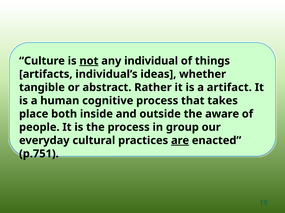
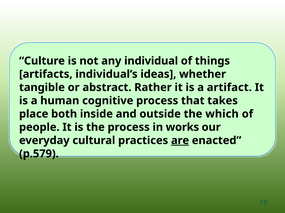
not underline: present -> none (89, 61)
aware: aware -> which (222, 114)
group: group -> works (182, 128)
p.751: p.751 -> p.579 (39, 154)
